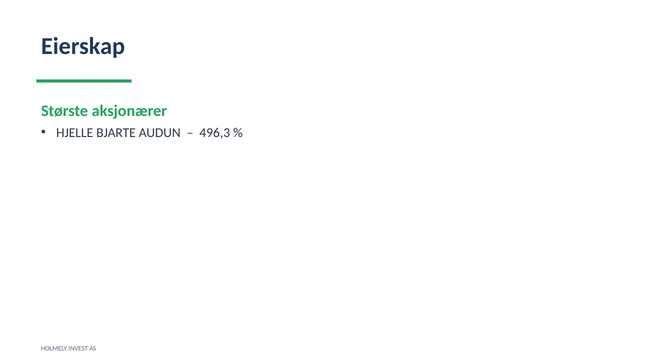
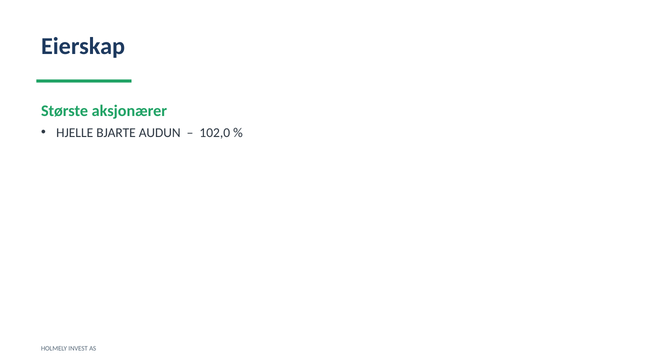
496,3: 496,3 -> 102,0 (215, 133)
